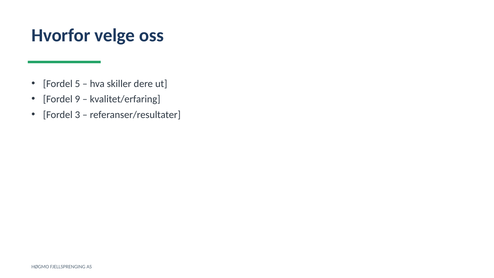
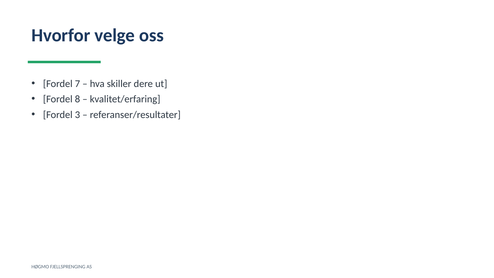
5: 5 -> 7 (77, 84)
9: 9 -> 8 (77, 99)
